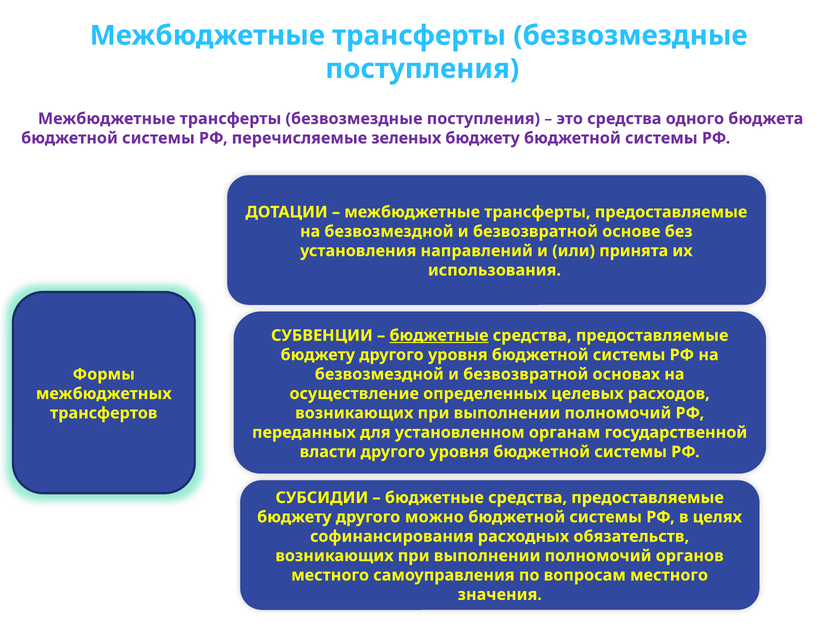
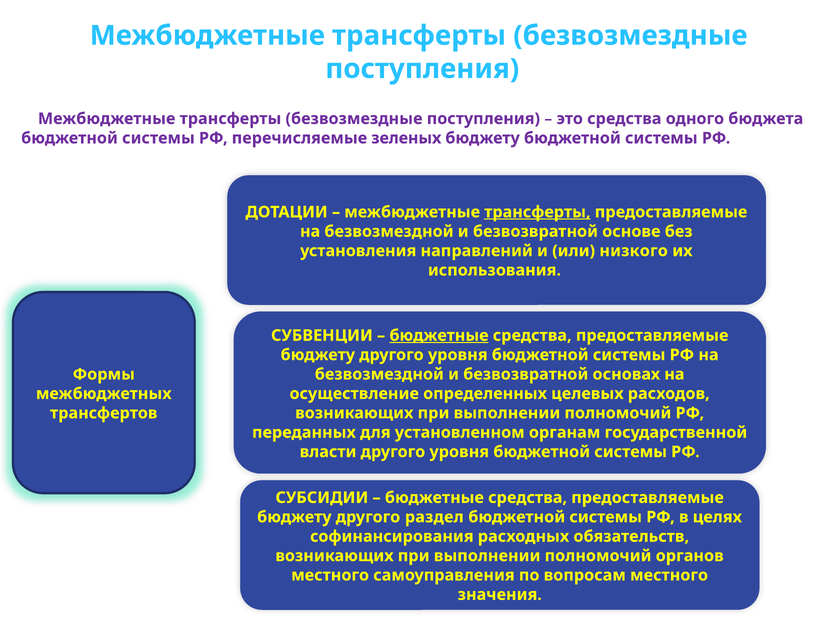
трансферты underline: none -> present (537, 212)
принята: принята -> низкого (634, 251)
можно: можно -> раздел (434, 517)
